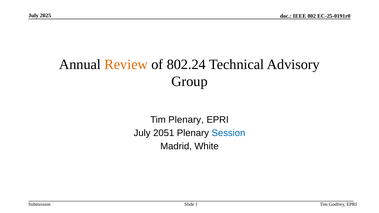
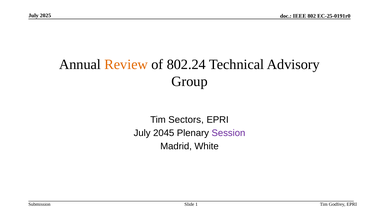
Tim Plenary: Plenary -> Sectors (186, 120)
2051: 2051 -> 2045 (164, 133)
Session colour: blue -> purple (228, 133)
